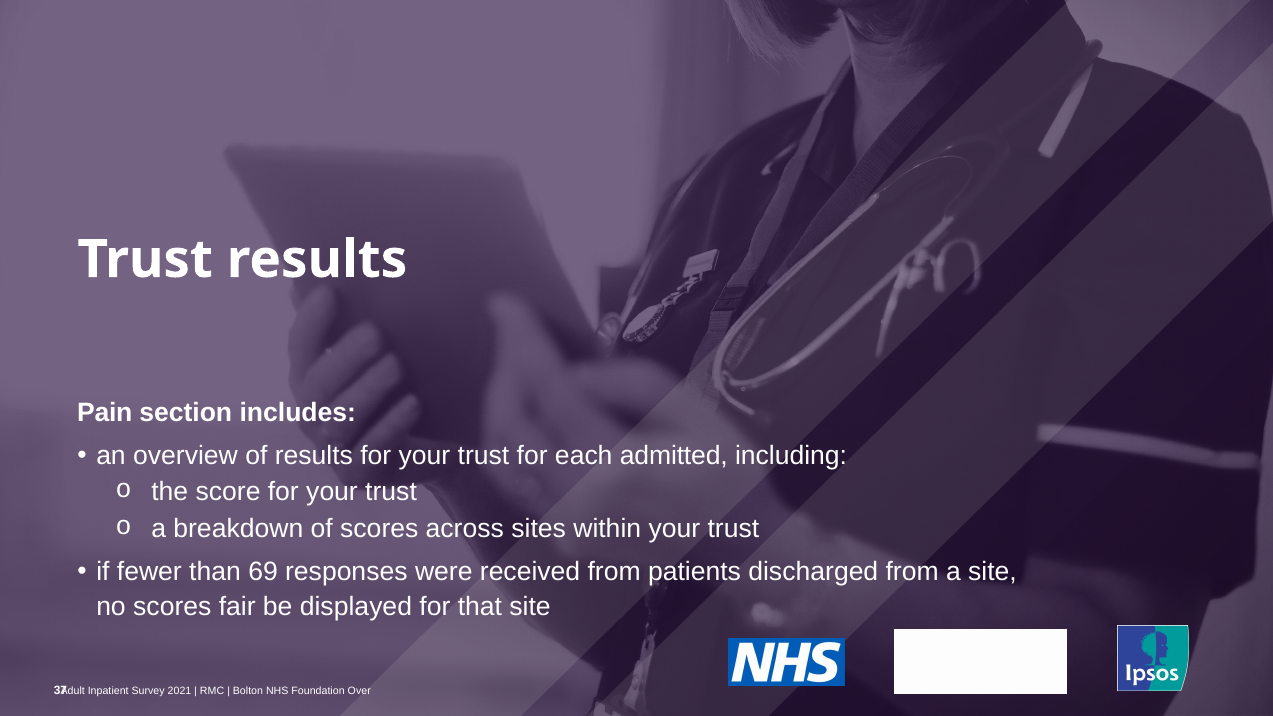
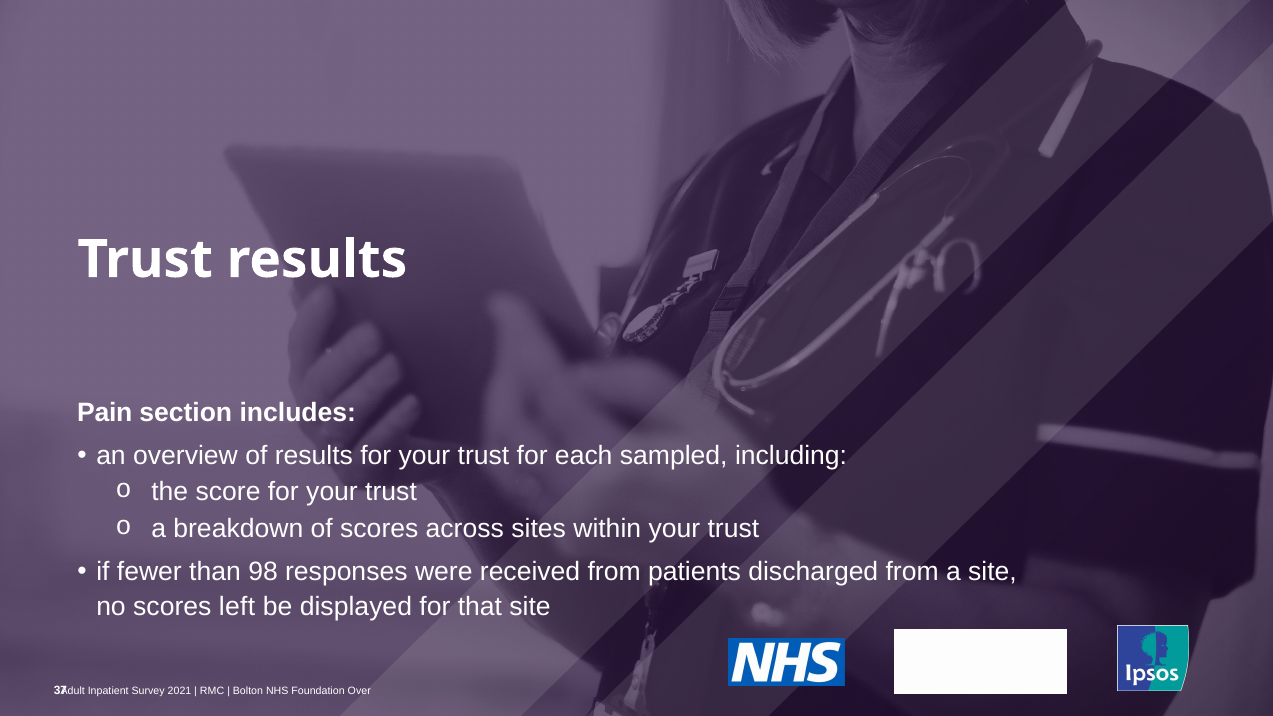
admitted: admitted -> sampled (674, 456)
69: 69 -> 98 (263, 572)
fair: fair -> left (237, 607)
